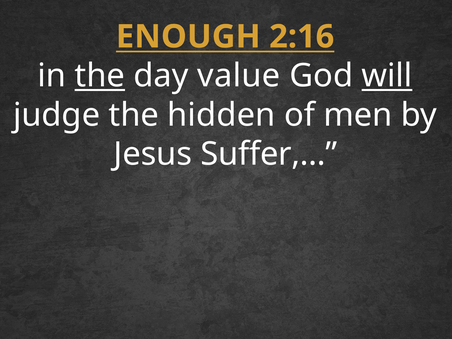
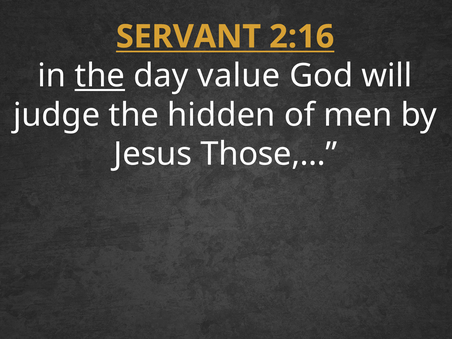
ENOUGH: ENOUGH -> SERVANT (188, 37)
will underline: present -> none (387, 76)
Suffer,…: Suffer,… -> Those,… (269, 154)
